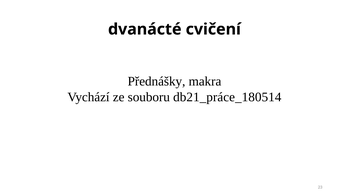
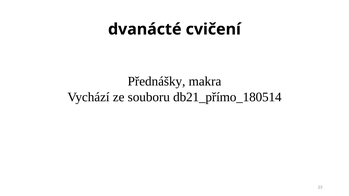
db21_práce_180514: db21_práce_180514 -> db21_přímo_180514 (227, 97)
